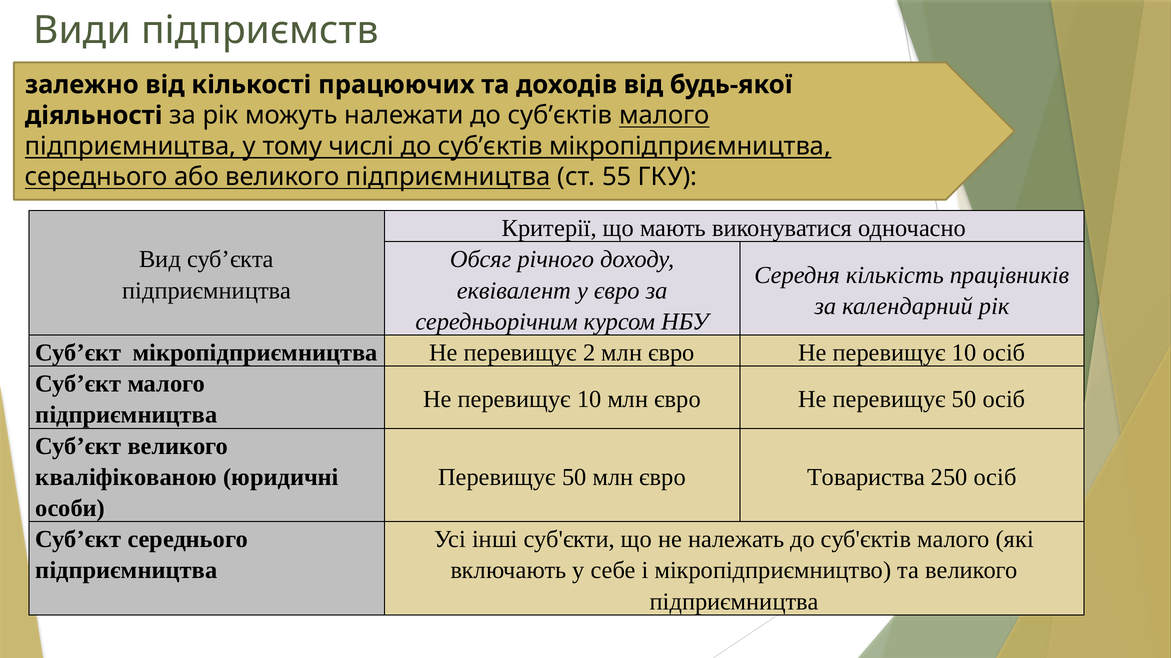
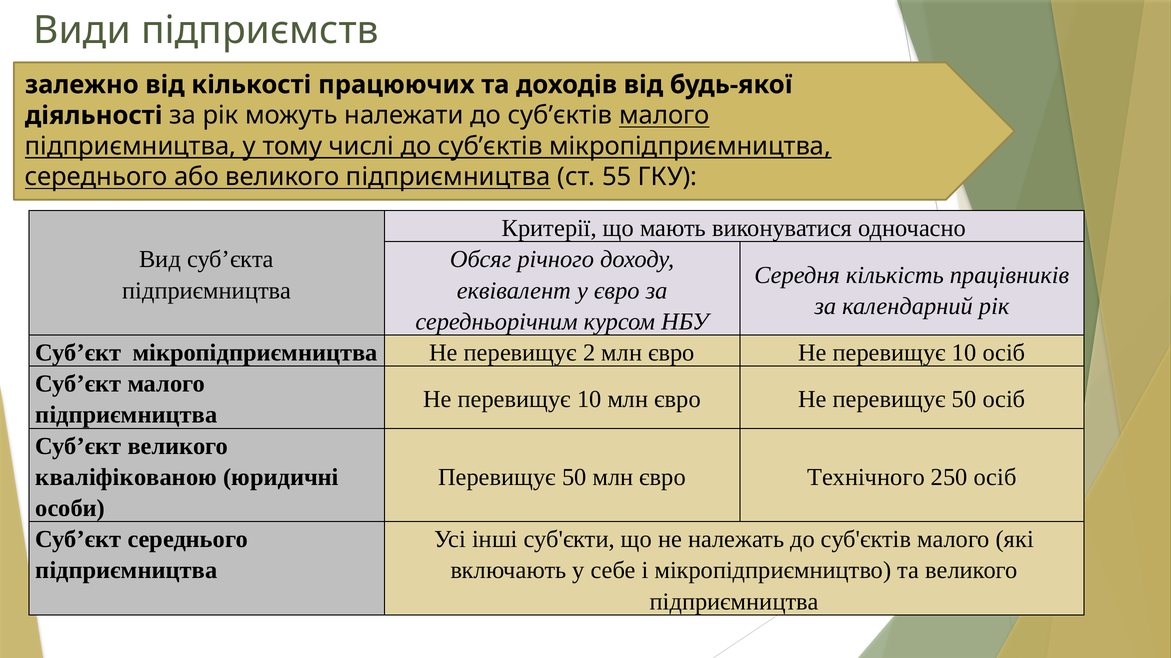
Товариства: Товариства -> Технічного (866, 478)
